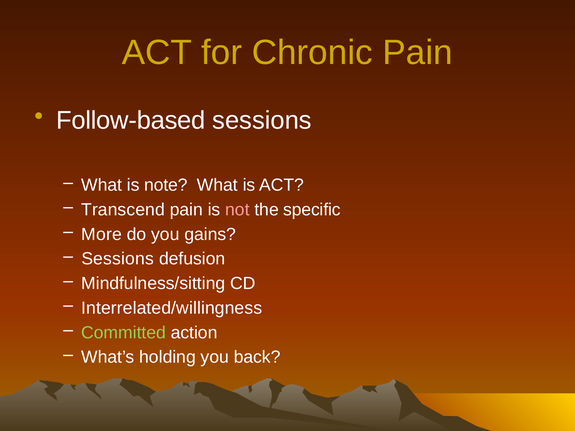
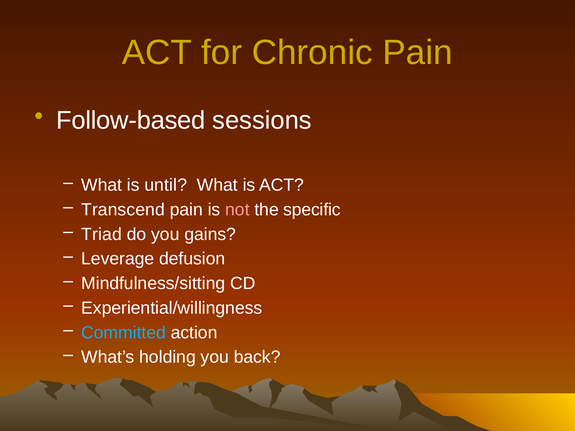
note: note -> until (166, 185)
More: More -> Triad (102, 234)
Sessions: Sessions -> Leverage (118, 259)
Interrelated/willingness: Interrelated/willingness -> Experiential/willingness (172, 308)
Committed colour: light green -> light blue (124, 333)
